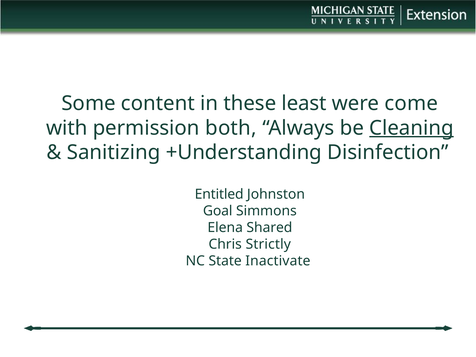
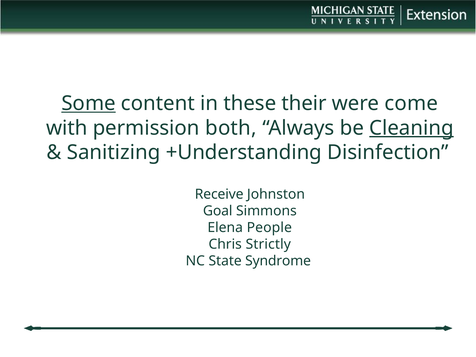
Some underline: none -> present (89, 103)
least: least -> their (304, 103)
Entitled: Entitled -> Receive (219, 194)
Shared: Shared -> People (269, 227)
Inactivate: Inactivate -> Syndrome (278, 261)
